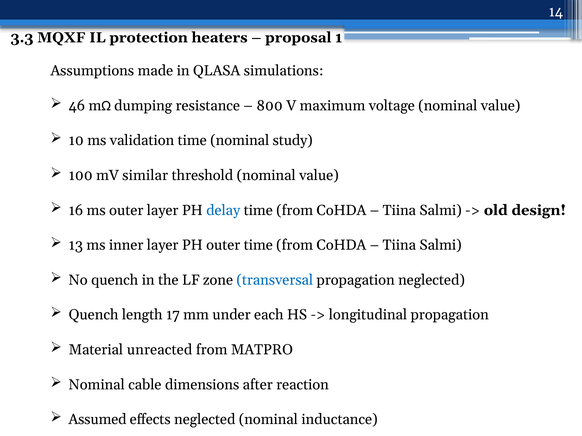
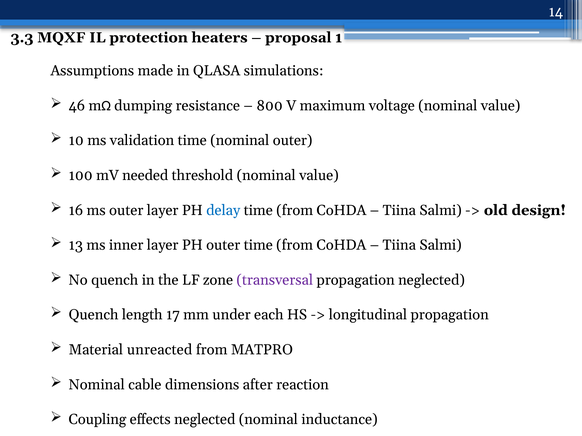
nominal study: study -> outer (293, 141)
similar: similar -> needed (145, 176)
transversal colour: blue -> purple (275, 280)
Assumed: Assumed -> Coupling (97, 420)
